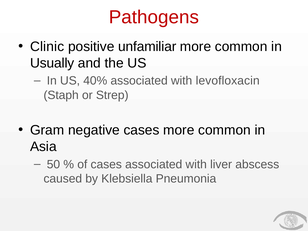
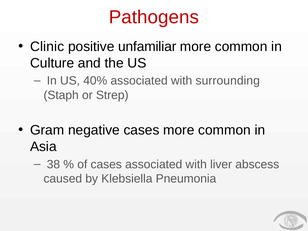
Usually: Usually -> Culture (52, 63)
levofloxacin: levofloxacin -> surrounding (228, 81)
50: 50 -> 38 (53, 164)
